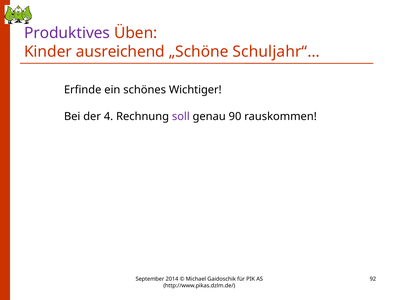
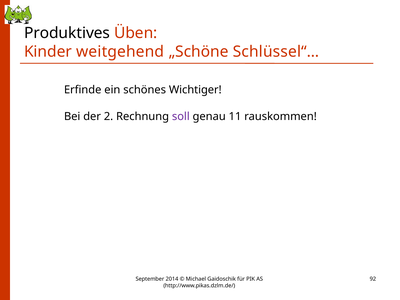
Produktives colour: purple -> black (67, 33)
ausreichend: ausreichend -> weitgehend (120, 52)
Schuljahr“…: Schuljahr“… -> Schlüssel“… (276, 52)
4: 4 -> 2 (109, 117)
90: 90 -> 11 (235, 117)
